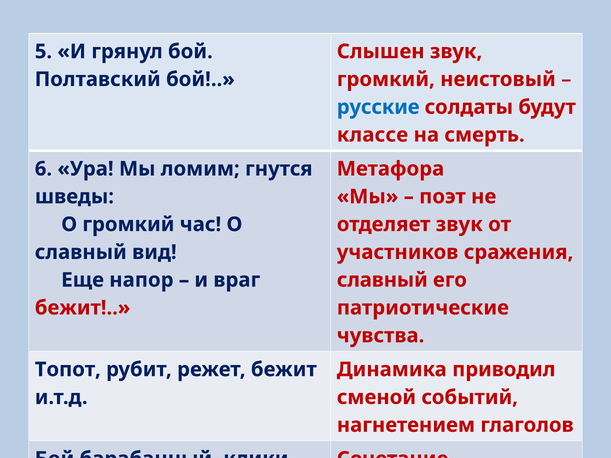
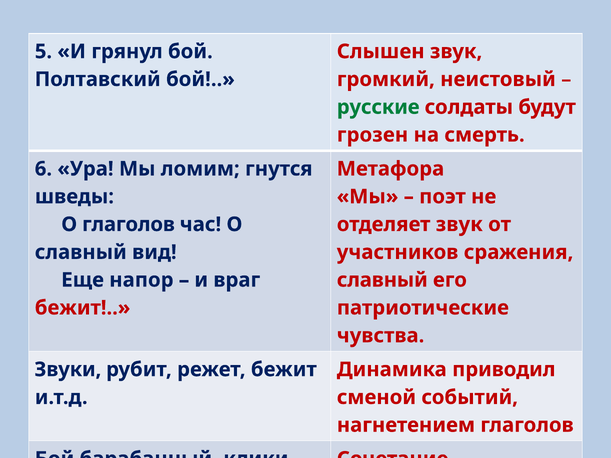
русские colour: blue -> green (378, 107)
классе: классе -> грозен (372, 135)
О громкий: громкий -> глаголов (128, 225)
Топот: Топот -> Звуки (68, 370)
